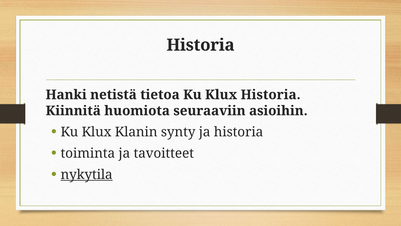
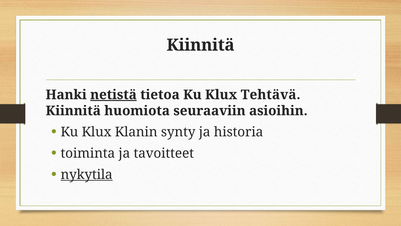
Historia: Historia -> Kiinnitä (201, 45)
netistä underline: none -> present (113, 95)
Klux Historia: Historia -> Tehtävä (271, 95)
